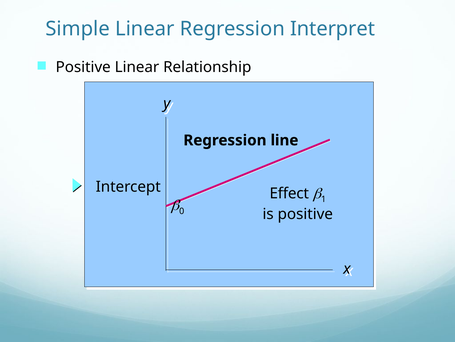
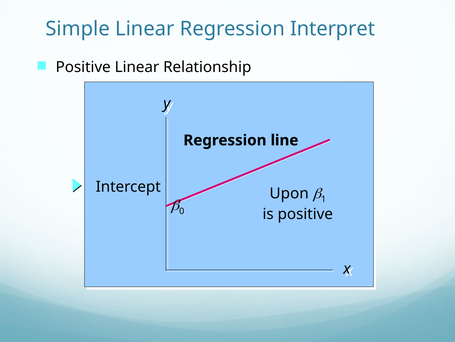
Effect: Effect -> Upon (289, 193)
